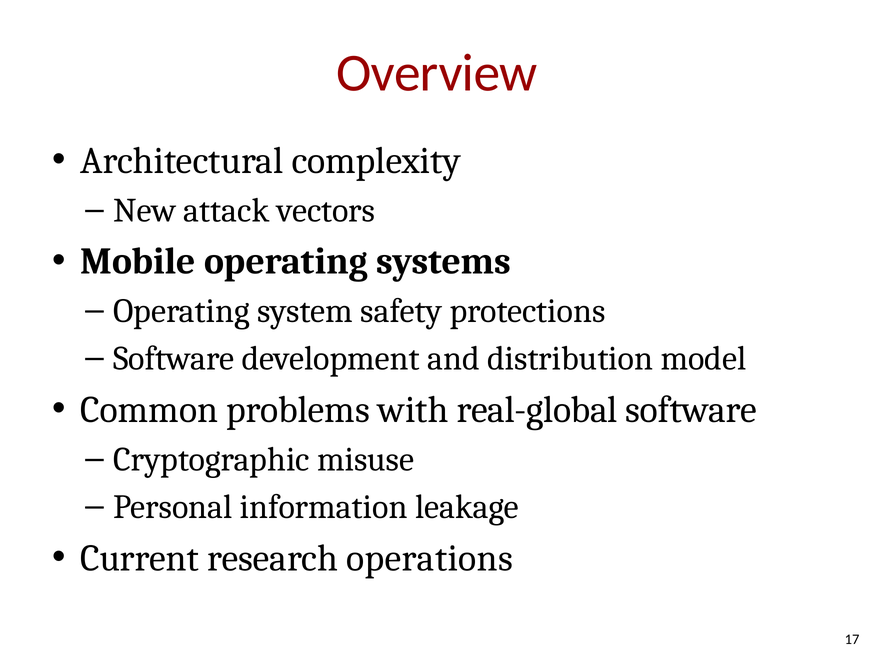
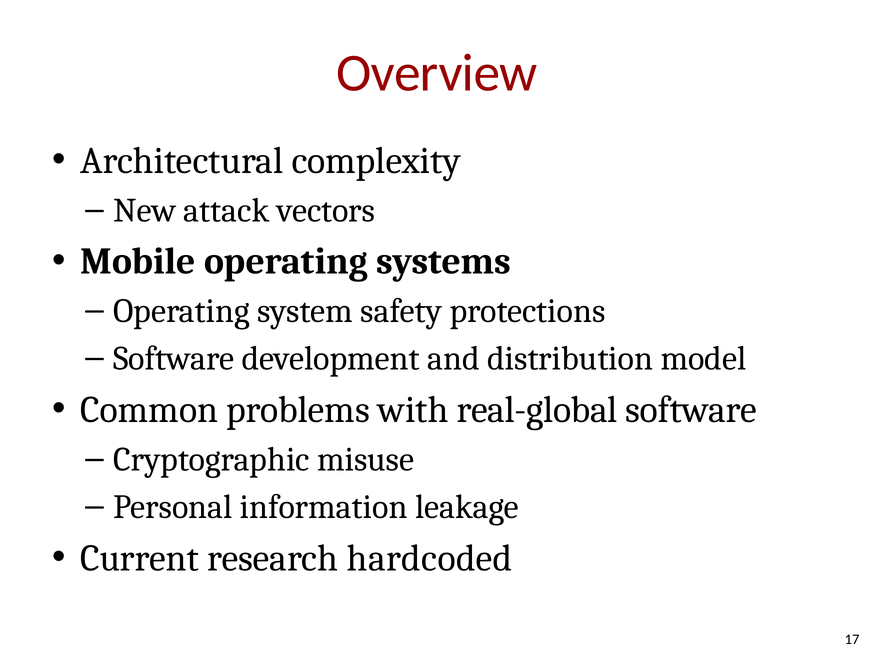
operations: operations -> hardcoded (430, 558)
